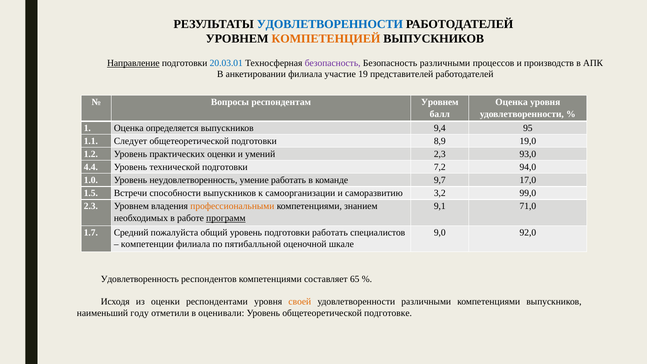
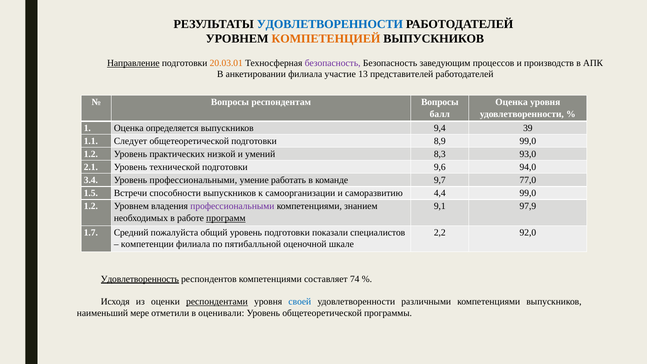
20.03.01 colour: blue -> orange (226, 63)
Безопасность различными: различными -> заведующим (445, 63)
19: 19 -> 13 (363, 74)
респондентам Уровнем: Уровнем -> Вопросы (440, 102)
95: 95 -> 39 (528, 128)
8,9 19,0: 19,0 -> 99,0 (528, 141)
практических оценки: оценки -> низкой (221, 154)
2,3: 2,3 -> 8,3 (440, 154)
4.4: 4.4 -> 2.1 (91, 167)
7,2: 7,2 -> 9,6 (440, 167)
1.0: 1.0 -> 3.4 (91, 180)
Уровень неудовлетворенность: неудовлетворенность -> профессиональными (193, 180)
17,0: 17,0 -> 77,0 (528, 180)
3,2: 3,2 -> 4,4 (440, 193)
2.3: 2.3 -> 1.2 (91, 206)
профессиональными colour: orange -> purple (232, 206)
71,0: 71,0 -> 97,9 (528, 206)
подготовки работать: работать -> показали (330, 232)
9,0: 9,0 -> 2,2 (440, 232)
Удовлетворенность underline: none -> present (140, 279)
65: 65 -> 74 (355, 279)
респондентами underline: none -> present (217, 302)
своей colour: orange -> blue (300, 302)
году: году -> мере (140, 313)
подготовке: подготовке -> программы (388, 313)
